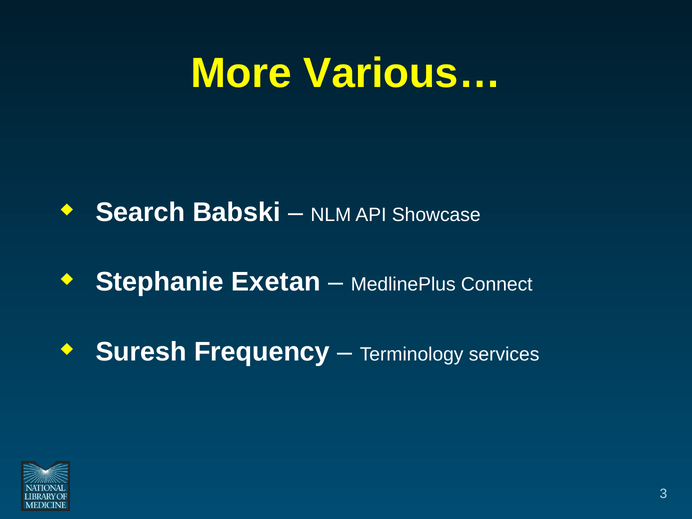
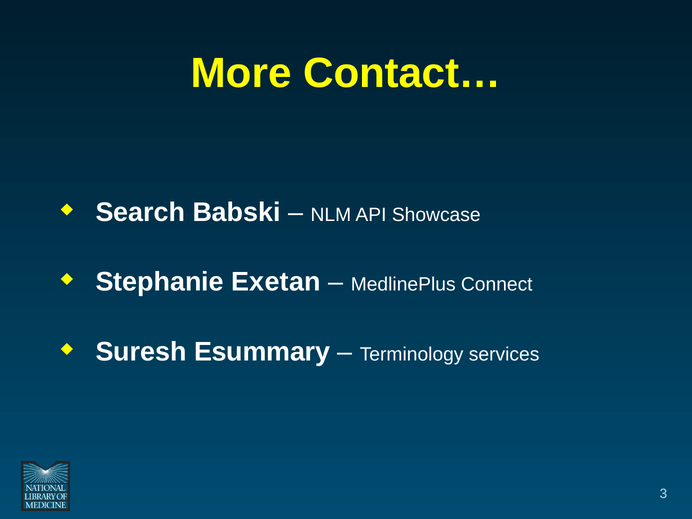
Various…: Various… -> Contact… (402, 73)
Frequency: Frequency -> Esummary (262, 352)
